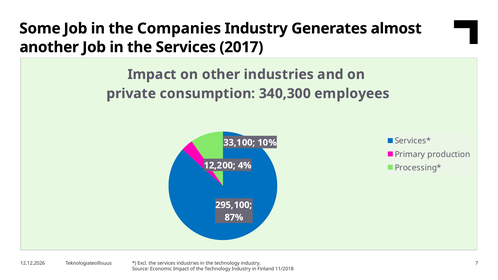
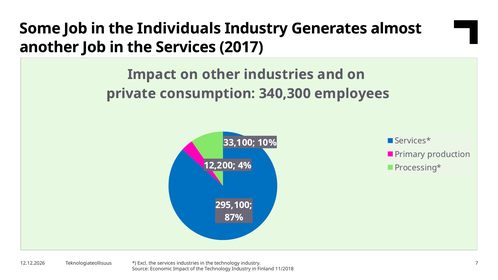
Companies: Companies -> Individuals (179, 28)
